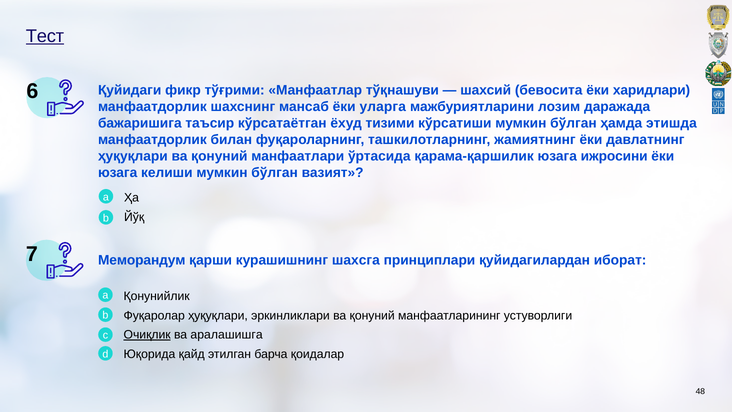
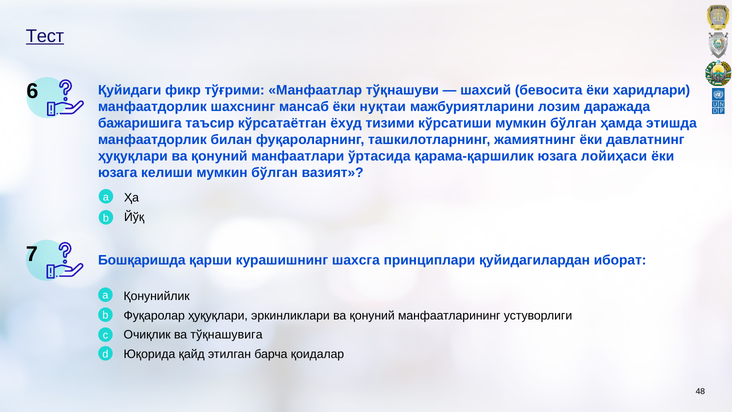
уларга: уларга -> нуқтаи (383, 107)
ижросини: ижросини -> лойиҳаси (614, 156)
Меморандум: Меморандум -> Бошқаришда (142, 260)
Очиқлик underline: present -> none (147, 335)
аралашишга: аралашишга -> тўқнашувига (227, 335)
